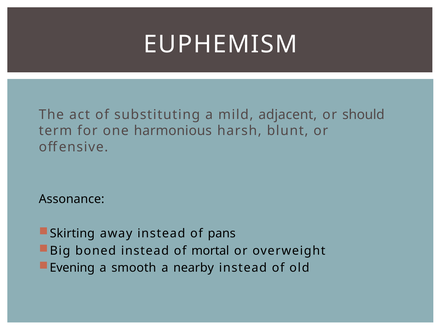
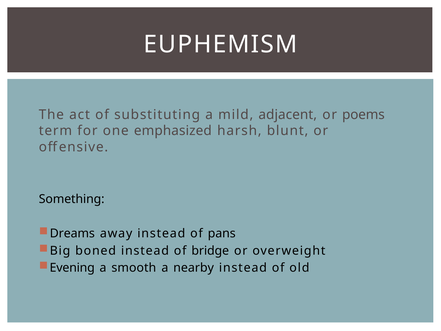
should: should -> poems (363, 115)
harmonious: harmonious -> emphasized (173, 131)
Assonance: Assonance -> Something (72, 199)
Skirting: Skirting -> Dreams (72, 233)
mortal: mortal -> bridge (210, 250)
